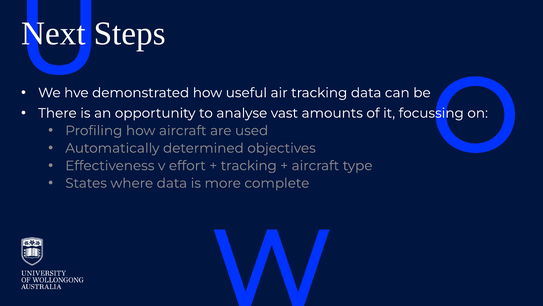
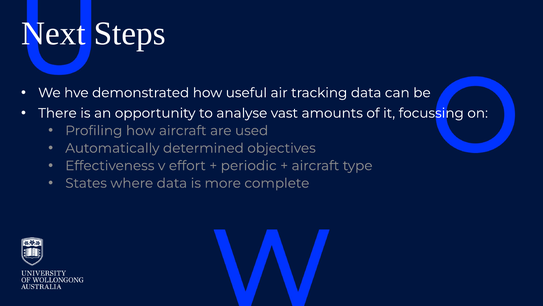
tracking: tracking -> periodic (249, 165)
